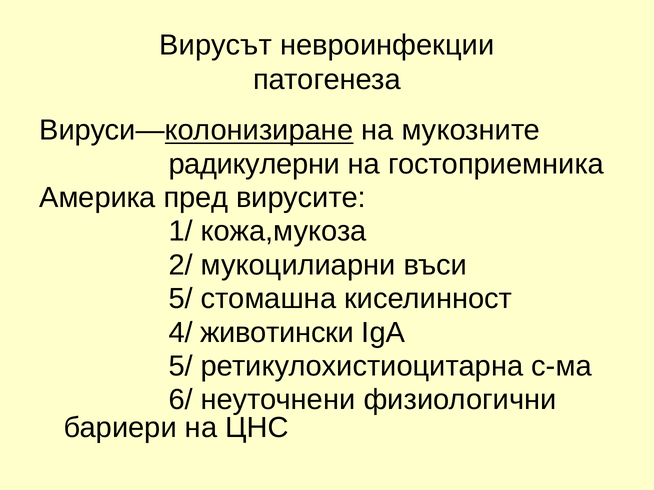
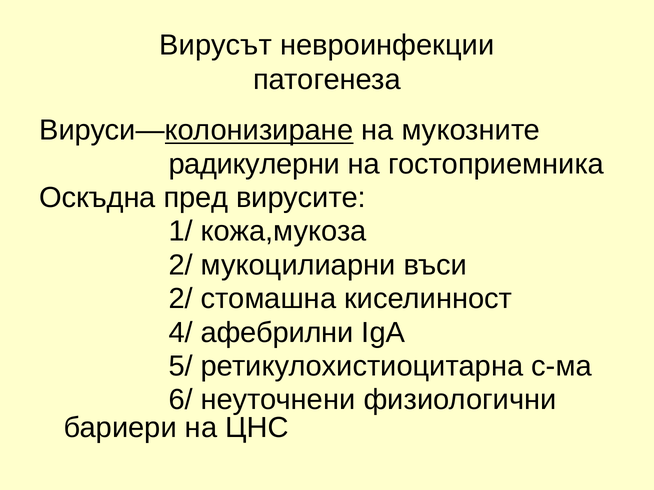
Америка: Америка -> Оскъдна (97, 198)
5/: 5/ -> 2/ (181, 299)
животински: животински -> афебрилни (277, 333)
